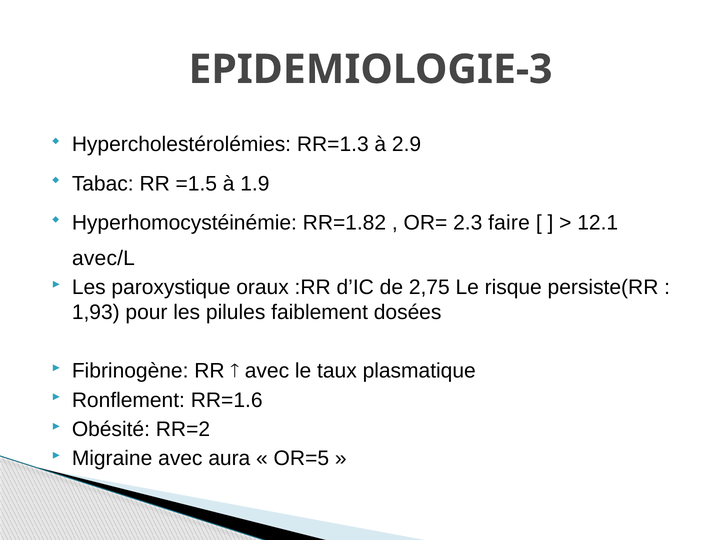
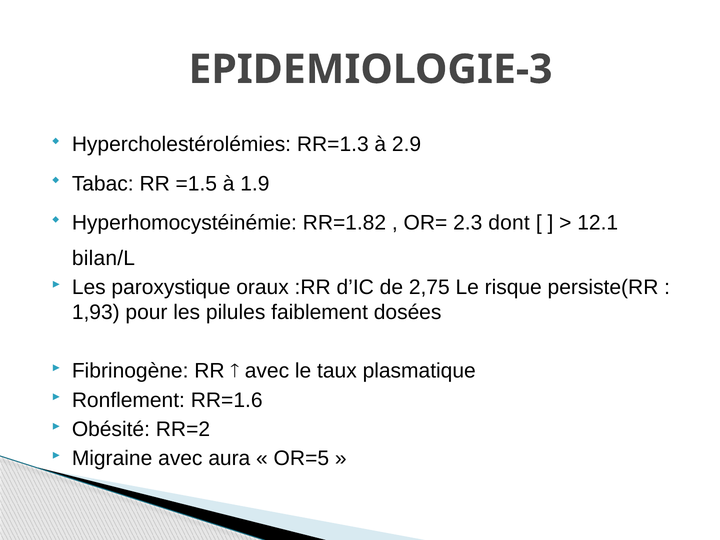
faire: faire -> dont (509, 223)
avec/L: avec/L -> bilan/L (103, 258)
